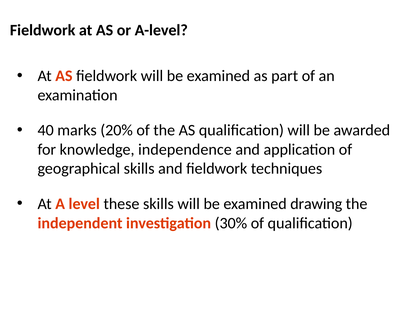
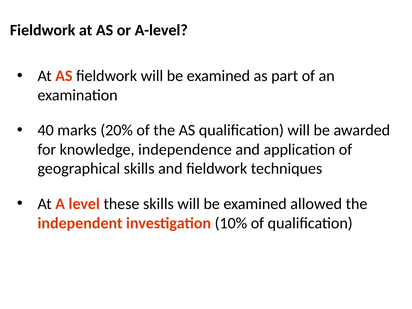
drawing: drawing -> allowed (316, 204)
30%: 30% -> 10% (231, 223)
